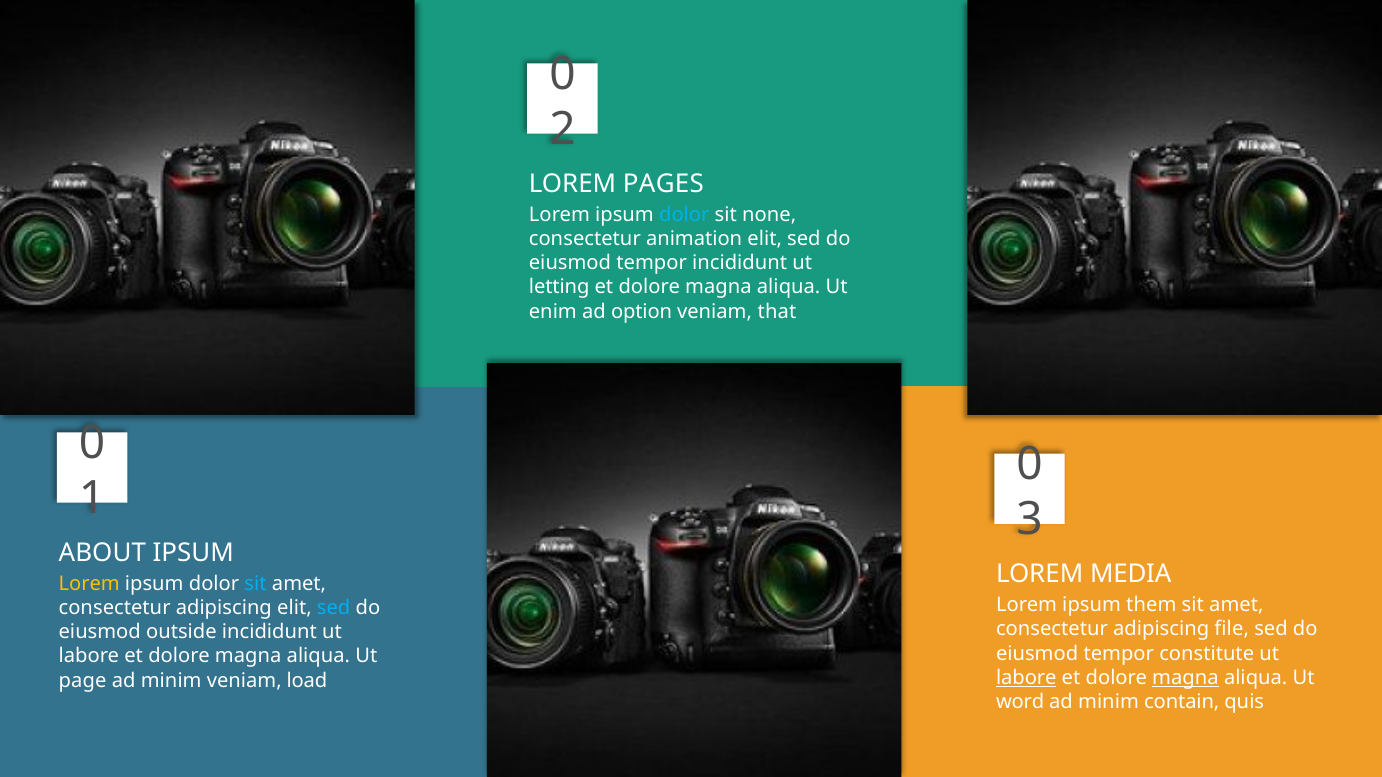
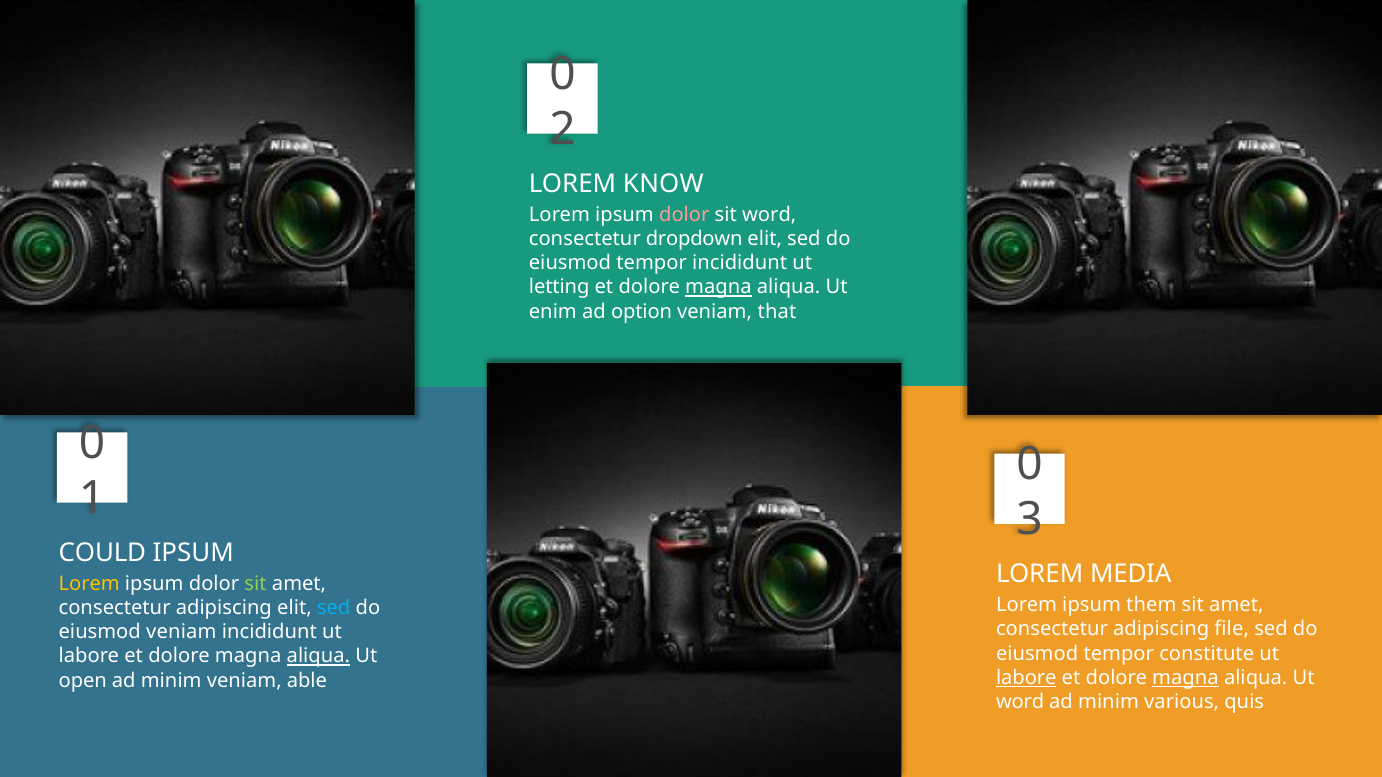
PAGES: PAGES -> KNOW (663, 184)
dolor colour: light blue -> pink (684, 215)
sit none: none -> word (769, 215)
animation: animation -> dropdown (694, 239)
magna underline: none -> present (718, 287)
ABOUT: ABOUT -> COULD (102, 553)
sit colour: light blue -> light green (255, 584)
eiusmod outside: outside -> veniam (181, 632)
aliqua underline: none -> present (318, 657)
page: page -> open (83, 681)
load: load -> able (307, 681)
contain: contain -> various (1182, 702)
